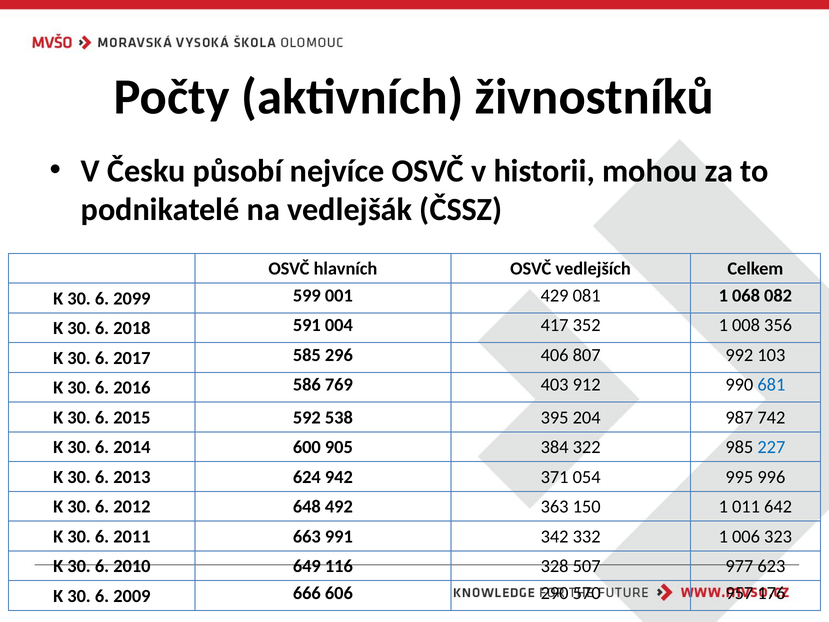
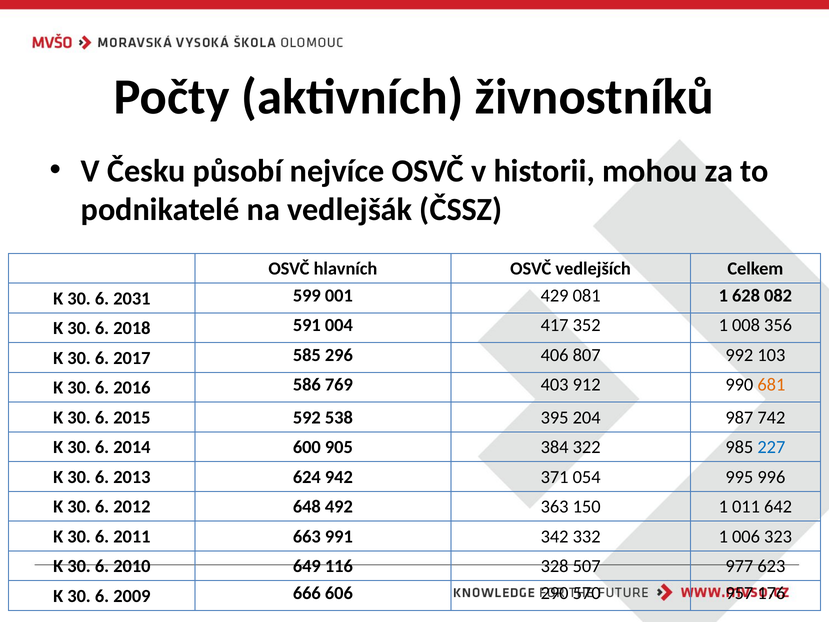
2099: 2099 -> 2031 (132, 299)
068: 068 -> 628 (746, 295)
681 colour: blue -> orange (771, 385)
